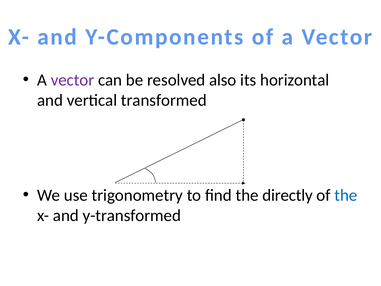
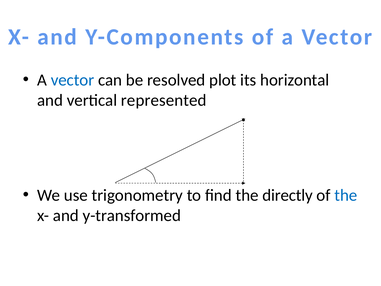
vector colour: purple -> blue (72, 80)
also: also -> plot (223, 80)
transformed: transformed -> represented (164, 100)
